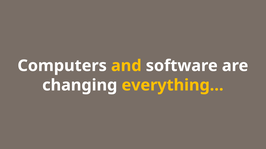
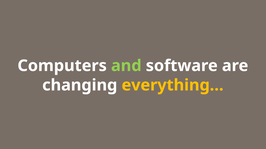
and colour: yellow -> light green (126, 66)
